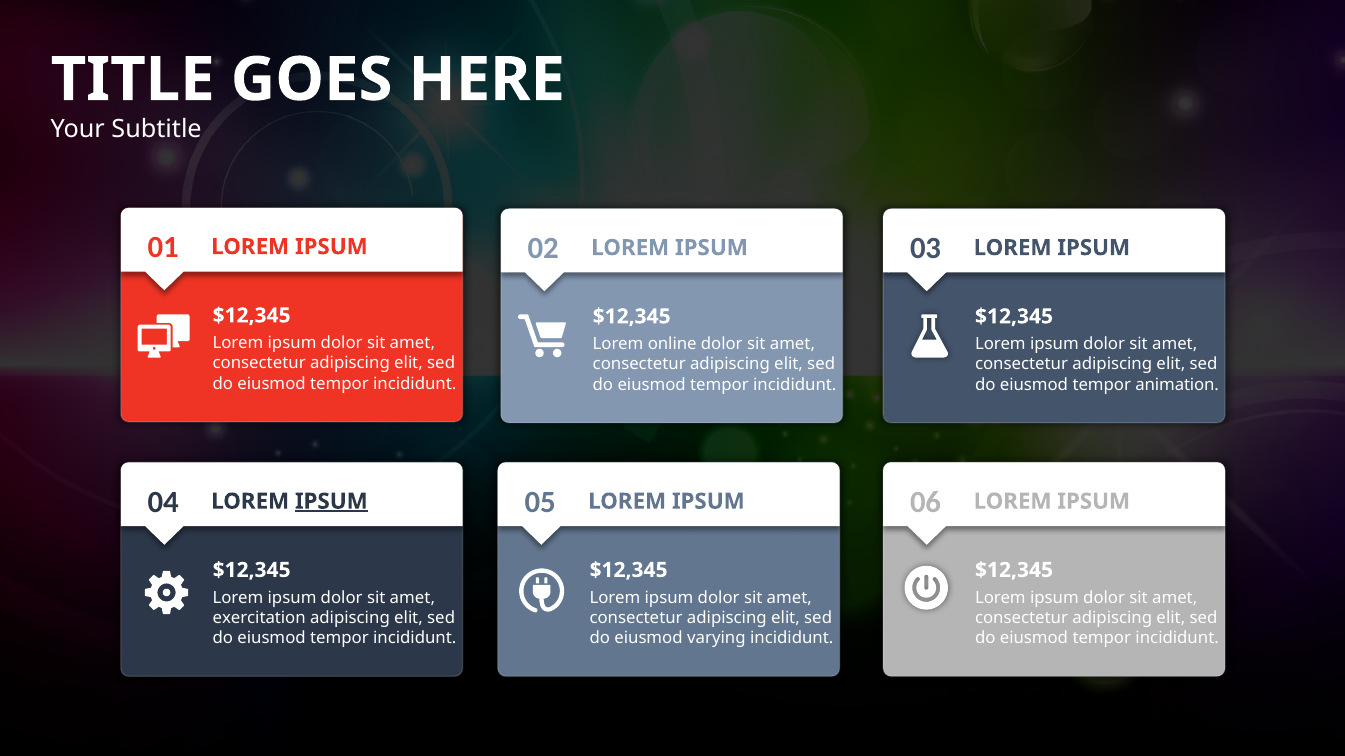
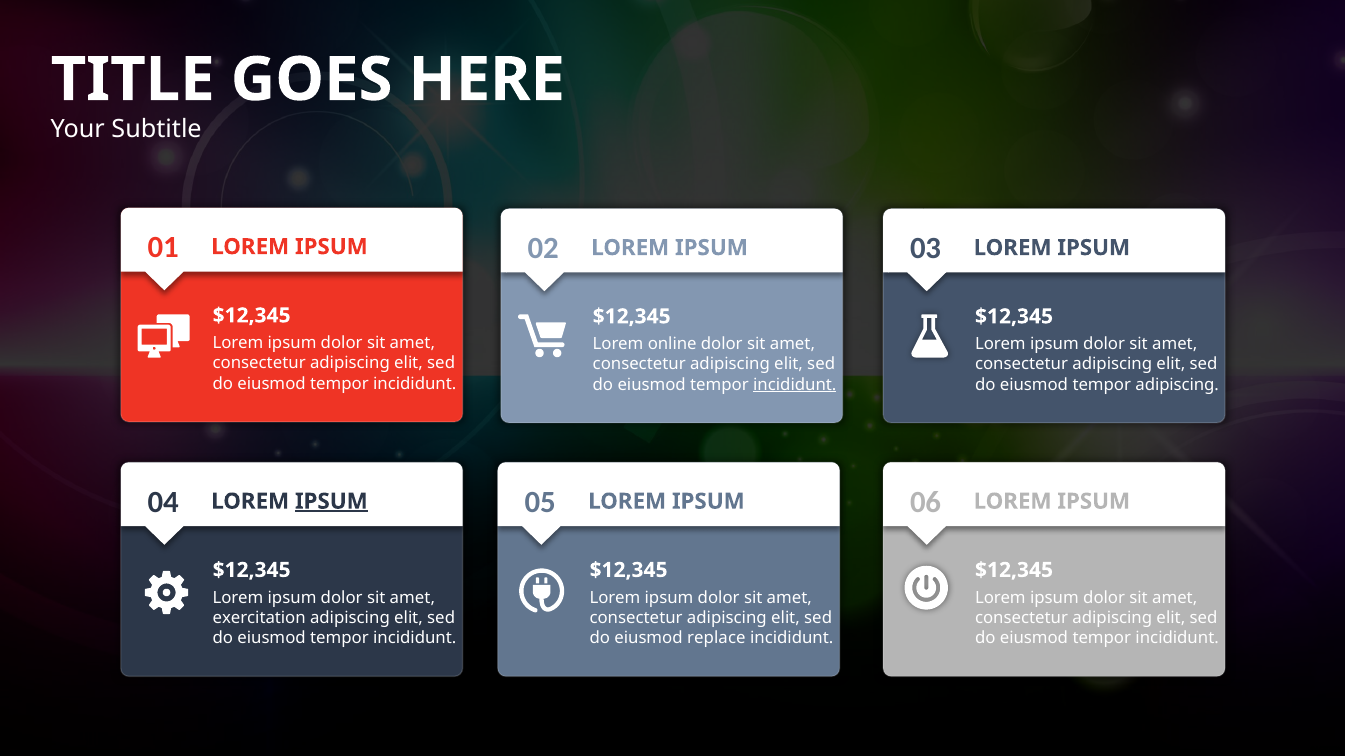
incididunt underline: none -> present (795, 385)
tempor animation: animation -> adipiscing (1177, 385)
varying: varying -> replace (716, 639)
